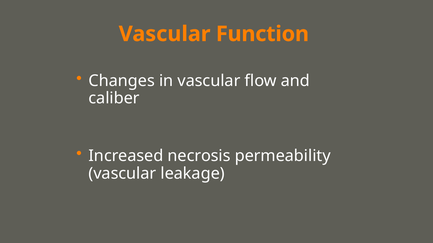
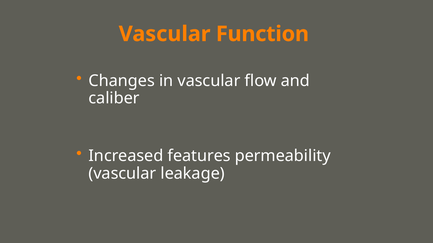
necrosis: necrosis -> features (199, 156)
